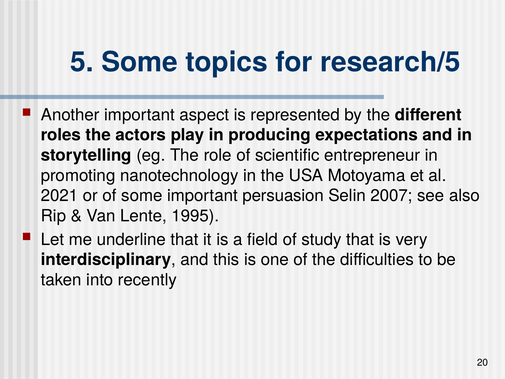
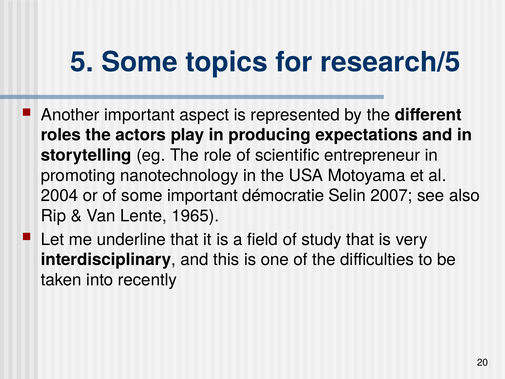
2021: 2021 -> 2004 (60, 196)
persuasion: persuasion -> démocratie (283, 196)
1995: 1995 -> 1965 (195, 216)
